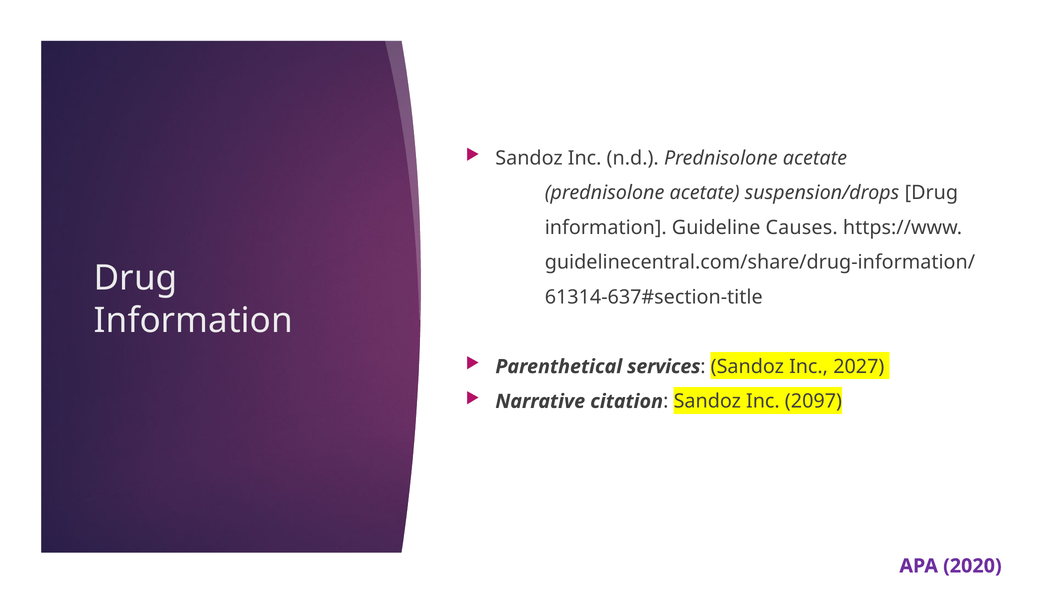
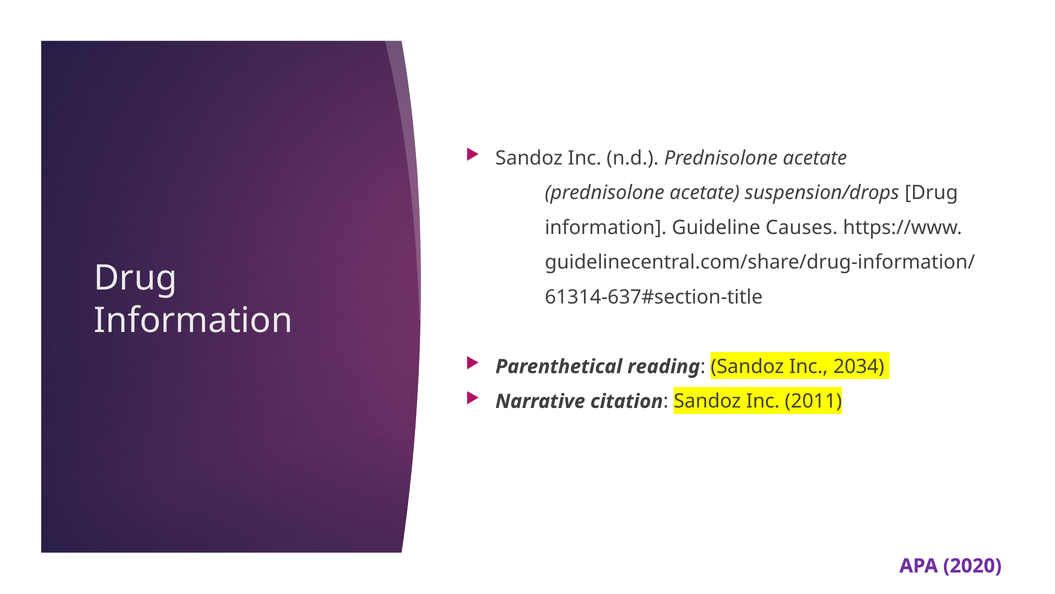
services: services -> reading (664, 366)
2027: 2027 -> 2034 (859, 366)
2097: 2097 -> 2011 (813, 401)
